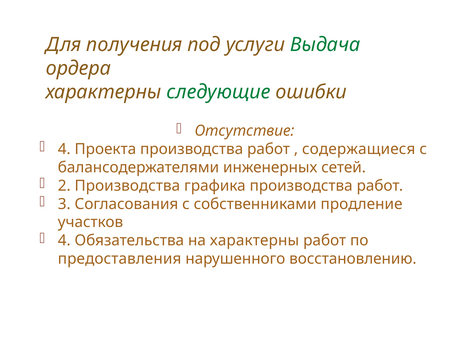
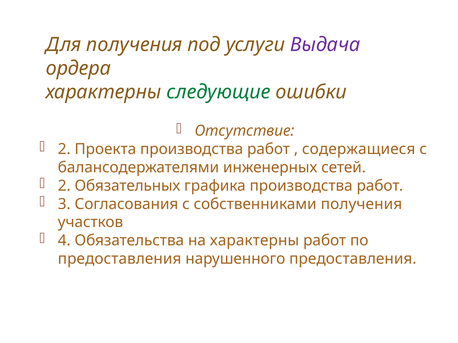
Выдача colour: green -> purple (325, 45)
4: 4 -> 2 (64, 149)
2 Производства: Производства -> Обязательных (127, 186)
собственниками продление: продление -> получения (361, 204)
нарушенного восстановлению: восстановлению -> предоставления (353, 259)
